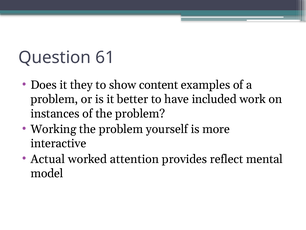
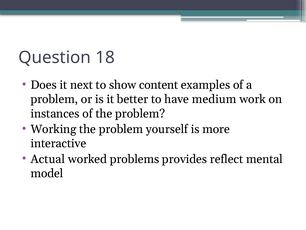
61: 61 -> 18 (105, 57)
they: they -> next (81, 85)
included: included -> medium (214, 99)
attention: attention -> problems (135, 159)
